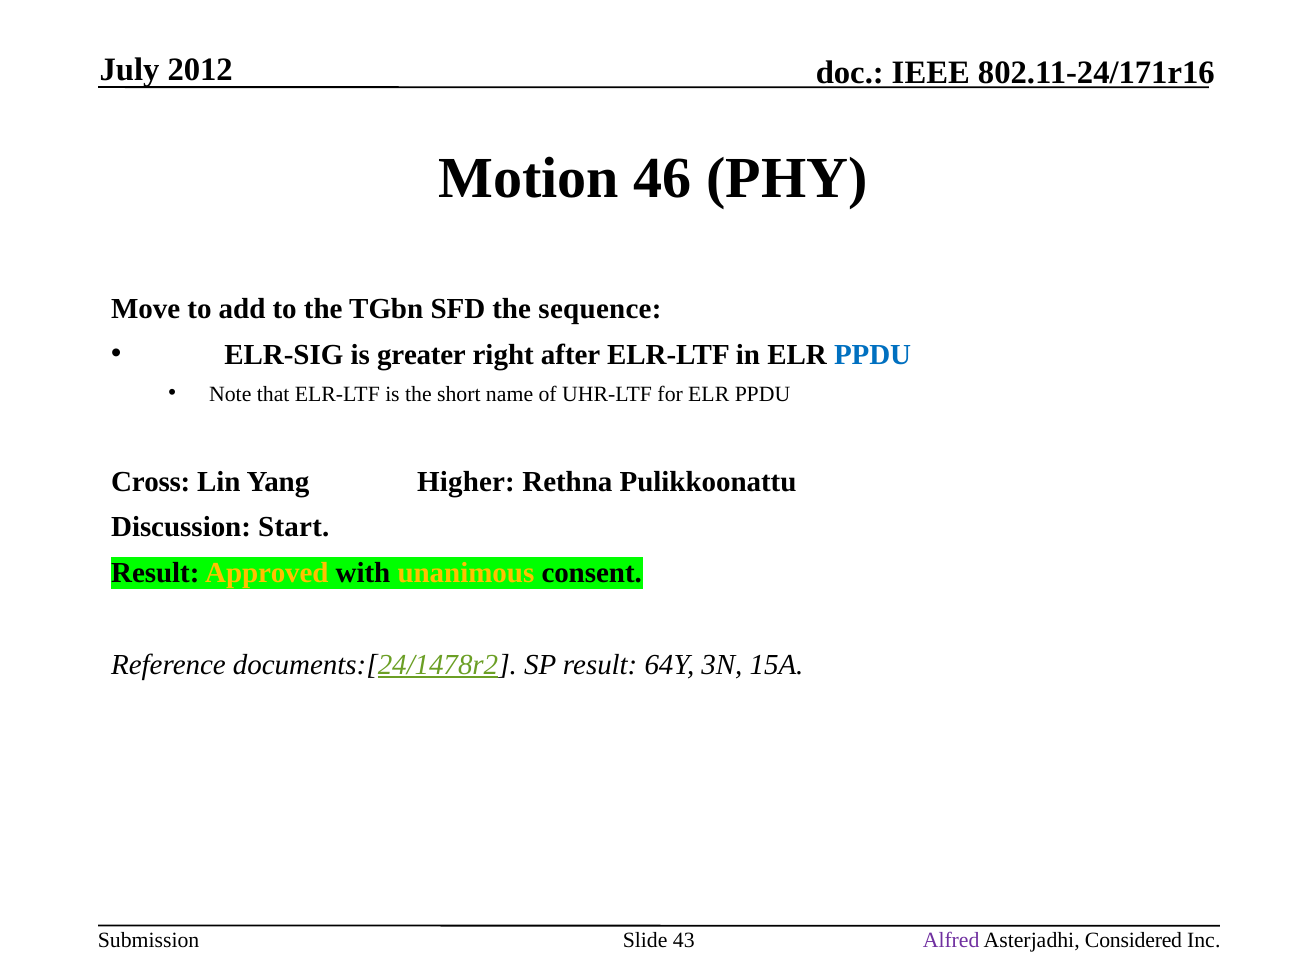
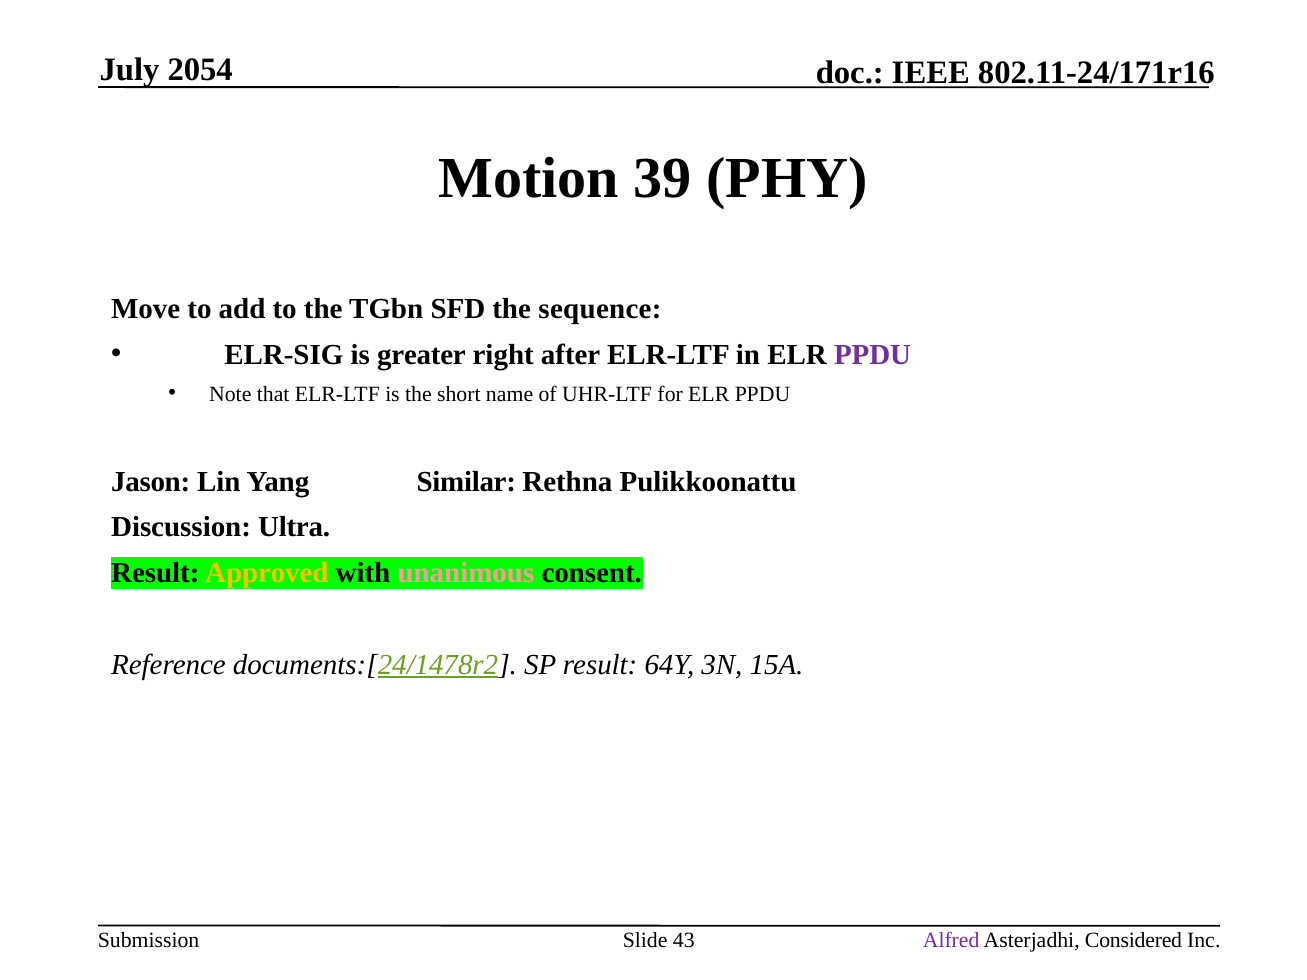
2012: 2012 -> 2054 (200, 69)
46: 46 -> 39 (663, 178)
PPDU colour: blue -> purple (873, 355)
Cross: Cross -> Jason (151, 482)
Higher: Higher -> Similar (466, 482)
Start: Start -> Ultra (294, 527)
unanimous colour: yellow -> pink (466, 573)
